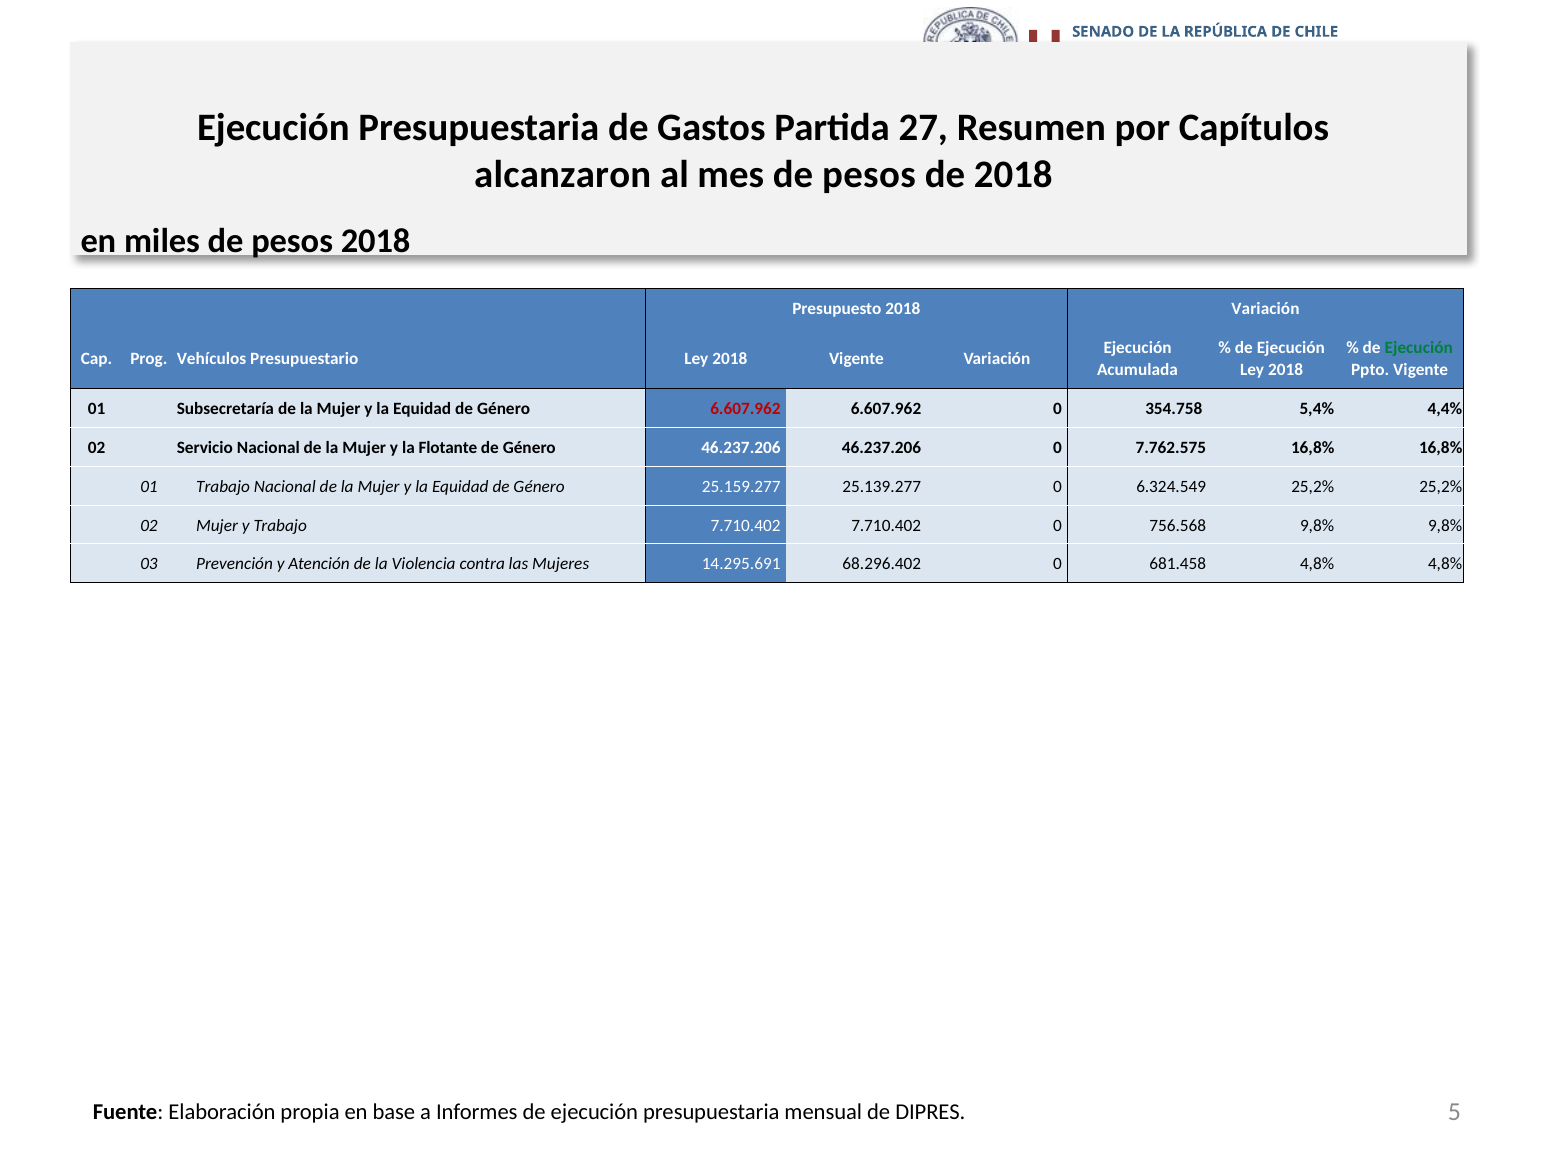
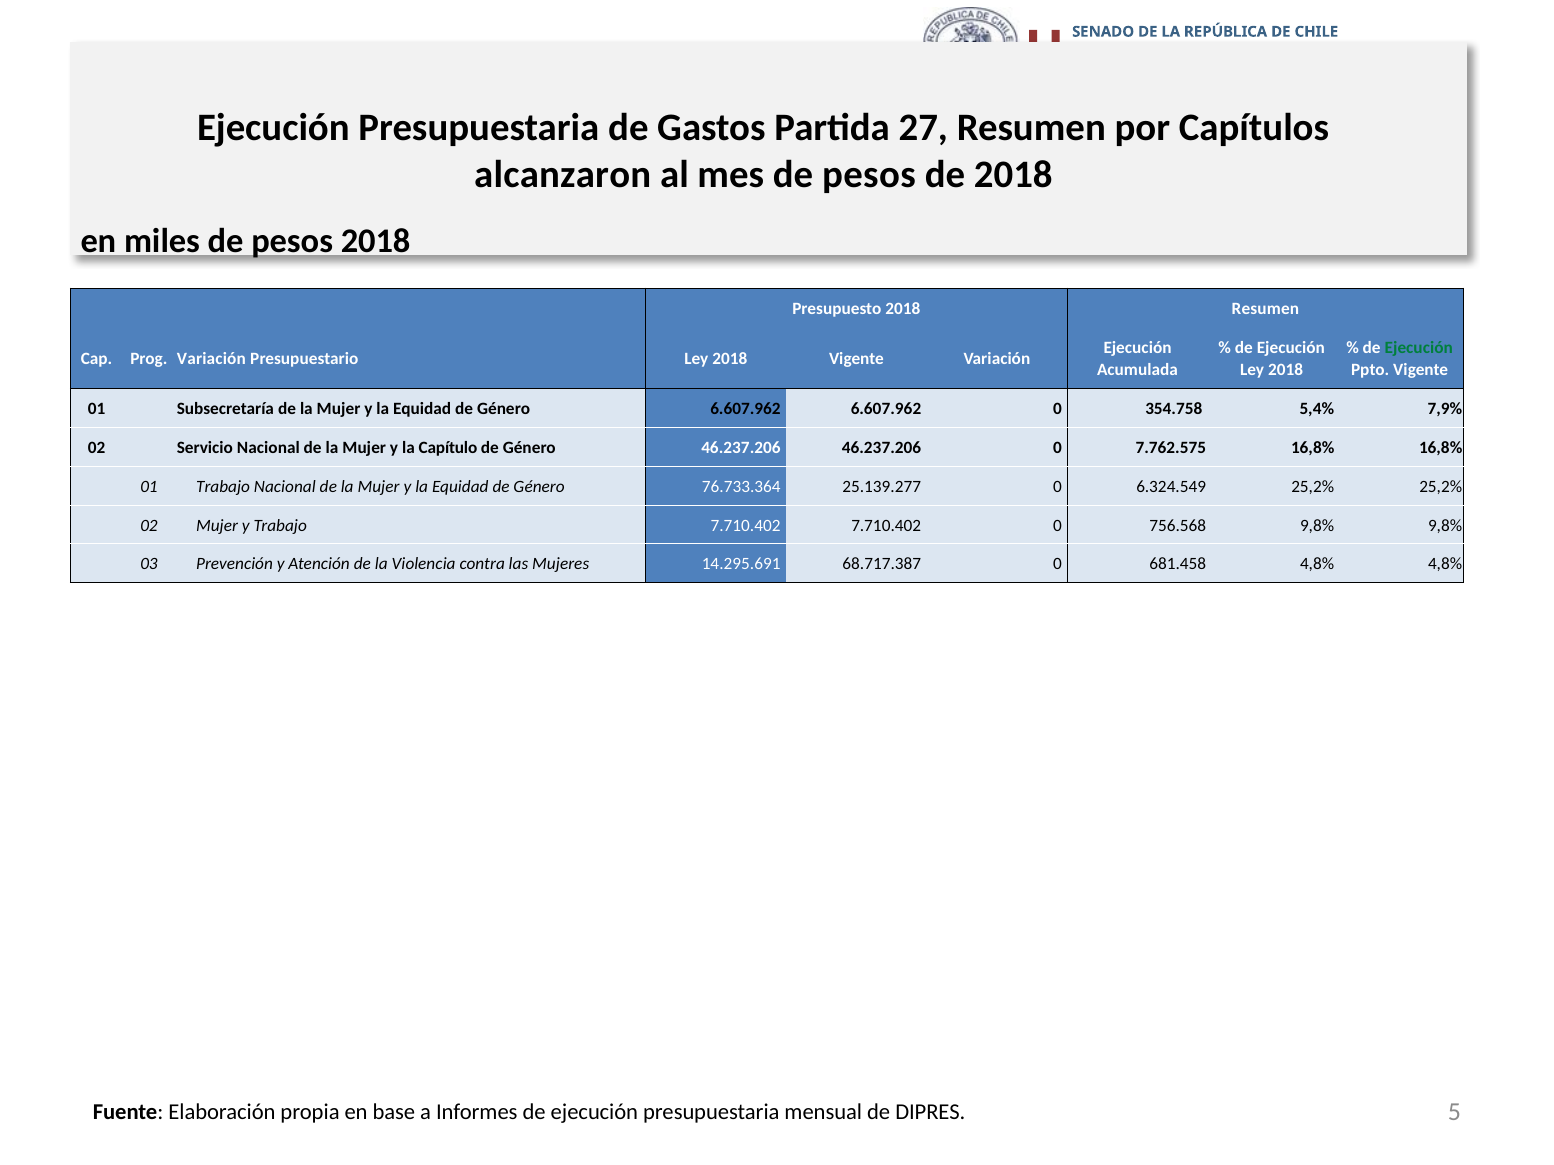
2018 Variación: Variación -> Resumen (1265, 309)
Prog Vehículos: Vehículos -> Variación (211, 359)
6.607.962 colour: red -> black (745, 409)
4,4%: 4,4% -> 7,9% (1445, 409)
Flotante: Flotante -> Capítulo (448, 448)
25.159.277: 25.159.277 -> 76.733.364 (741, 487)
68.296.402: 68.296.402 -> 68.717.387 (882, 564)
